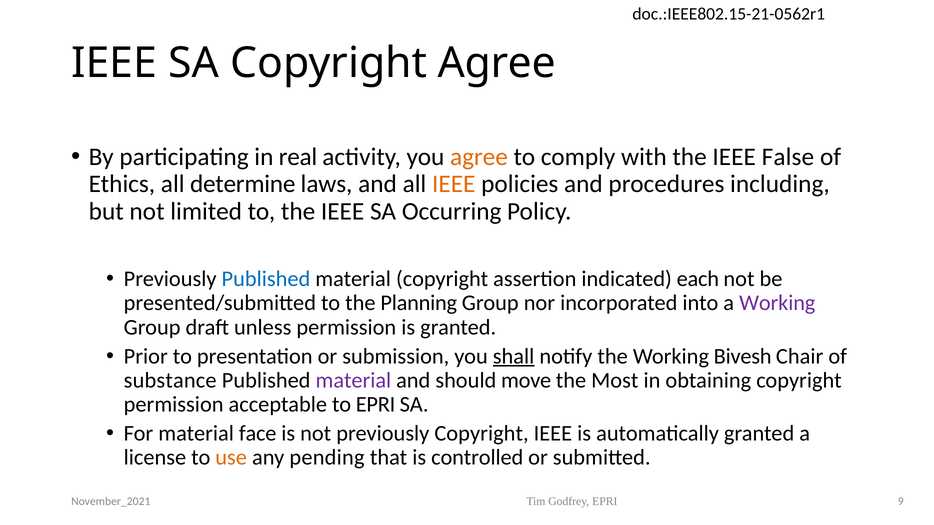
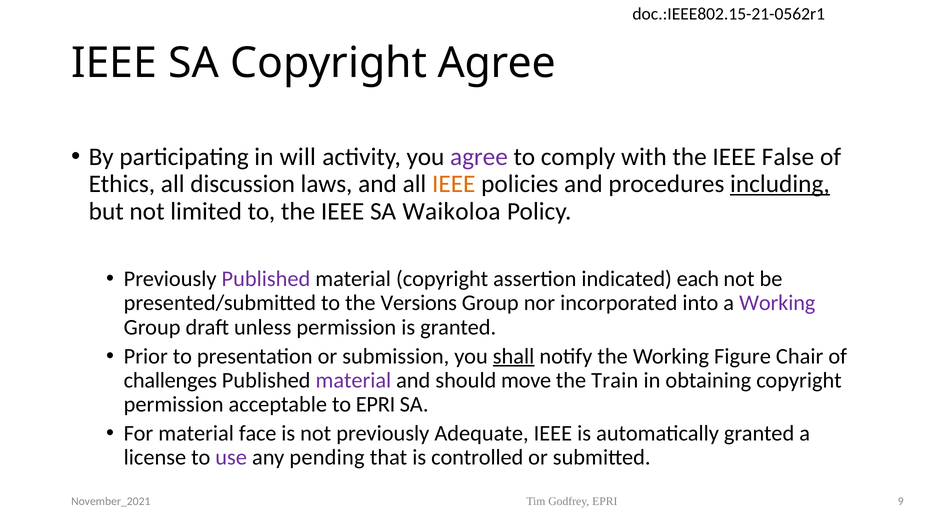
real: real -> will (298, 157)
agree colour: orange -> purple (479, 157)
determine: determine -> discussion (243, 184)
including underline: none -> present (780, 184)
Occurring: Occurring -> Waikoloa (451, 211)
Published colour: blue -> purple (266, 279)
Planning: Planning -> Versions (419, 303)
Bivesh: Bivesh -> Figure (743, 356)
substance: substance -> challenges (170, 381)
Most: Most -> Train (615, 381)
previously Copyright: Copyright -> Adequate (482, 434)
use colour: orange -> purple (231, 458)
